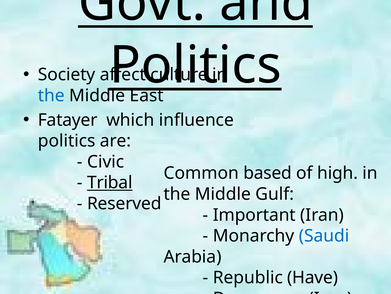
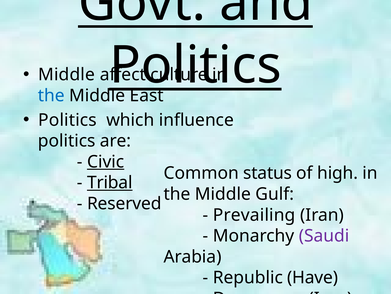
Society: Society -> Middle (66, 75)
Fatayer: Fatayer -> Politics (67, 120)
Civic underline: none -> present (106, 161)
based: based -> status (268, 173)
Important: Important -> Prevailing (254, 214)
Saudi colour: blue -> purple (324, 235)
